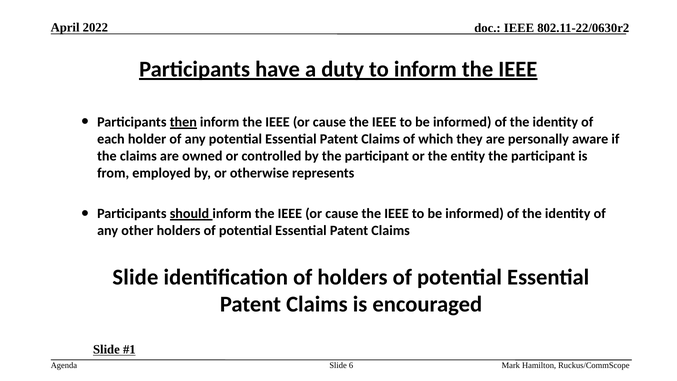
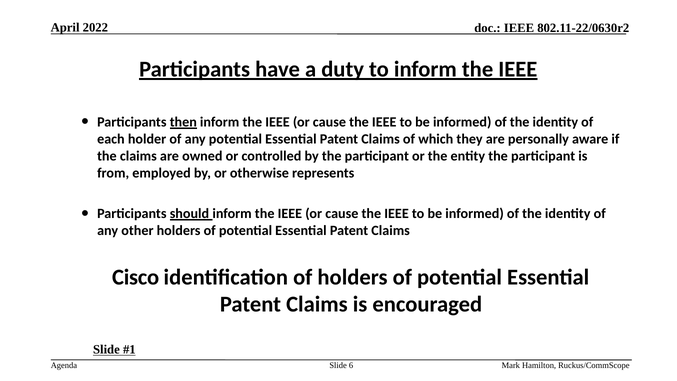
Slide: Slide -> Cisco (136, 277)
